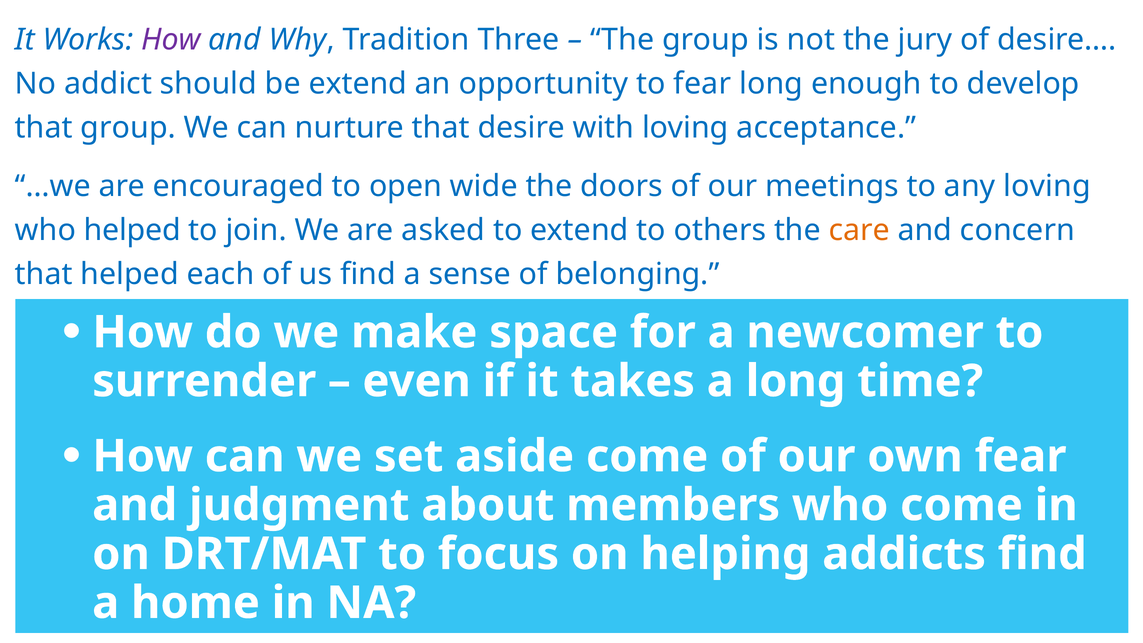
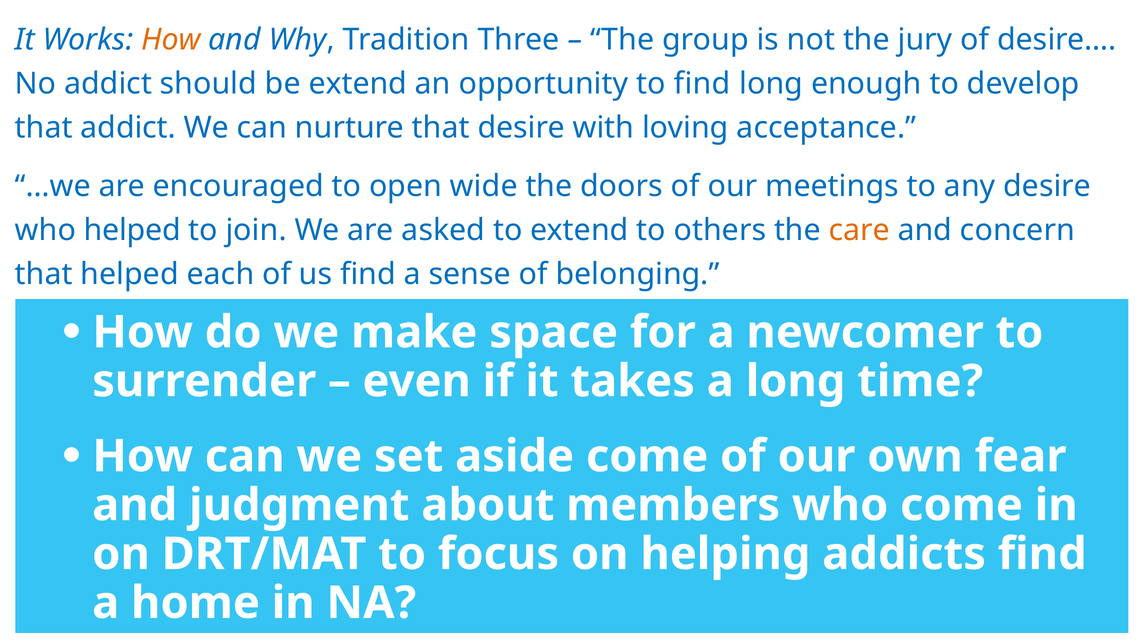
How colour: purple -> orange (171, 40)
to fear: fear -> find (702, 84)
that group: group -> addict (128, 128)
any loving: loving -> desire (1047, 186)
